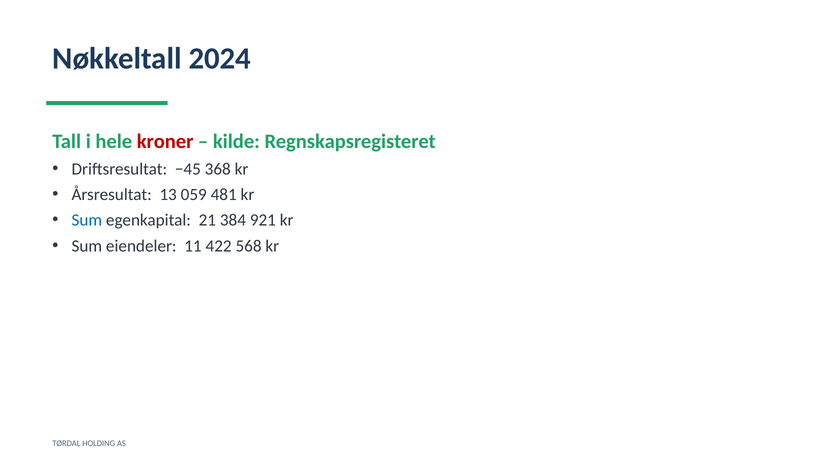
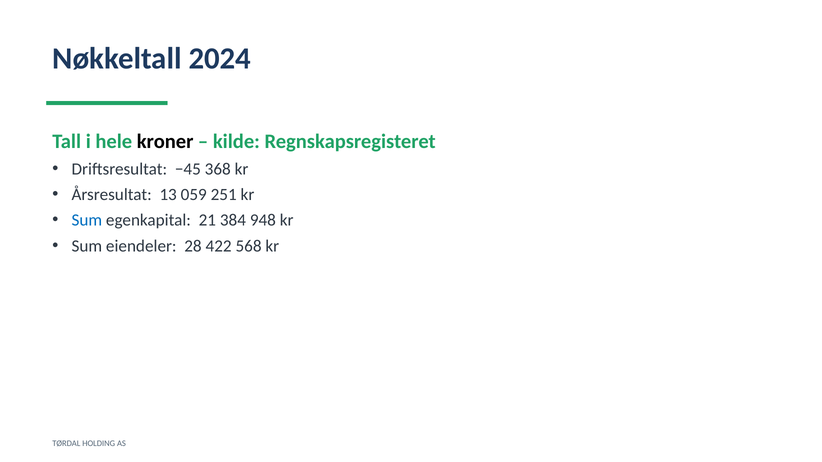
kroner colour: red -> black (165, 142)
481: 481 -> 251 (224, 195)
921: 921 -> 948 (263, 220)
11: 11 -> 28 (193, 246)
